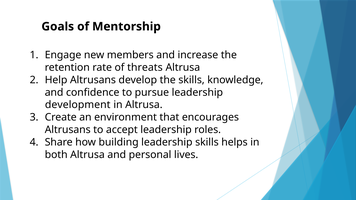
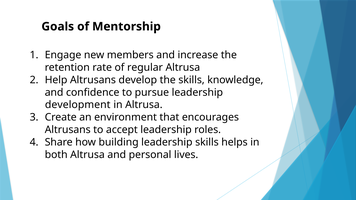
threats: threats -> regular (145, 68)
